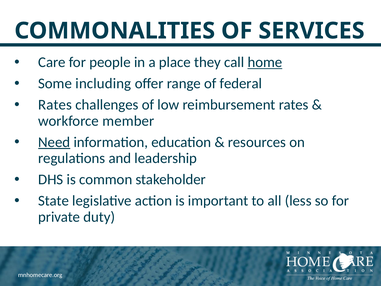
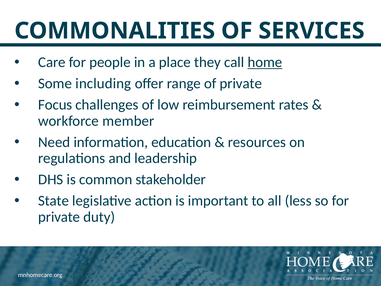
of federal: federal -> private (241, 83)
Rates: Rates -> Focus (55, 105)
Need underline: present -> none (54, 142)
